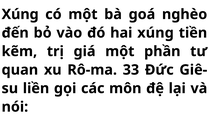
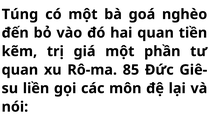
Xúng: Xúng -> Túng (20, 14)
hai xúng: xúng -> quan (156, 33)
33: 33 -> 85 (131, 70)
